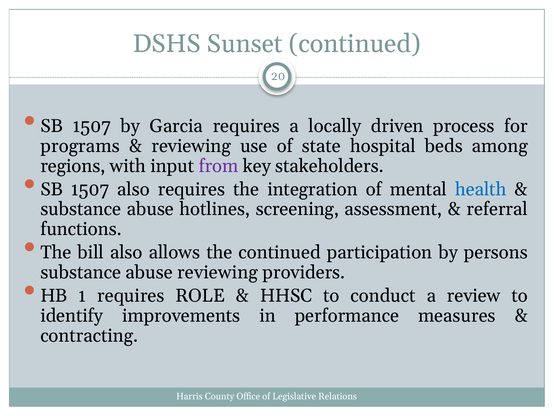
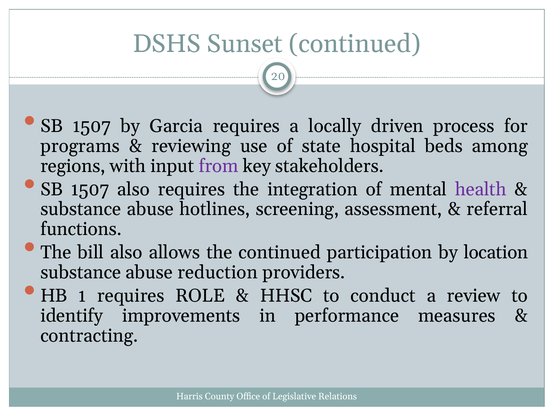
health colour: blue -> purple (481, 189)
persons: persons -> location (496, 252)
abuse reviewing: reviewing -> reduction (218, 272)
